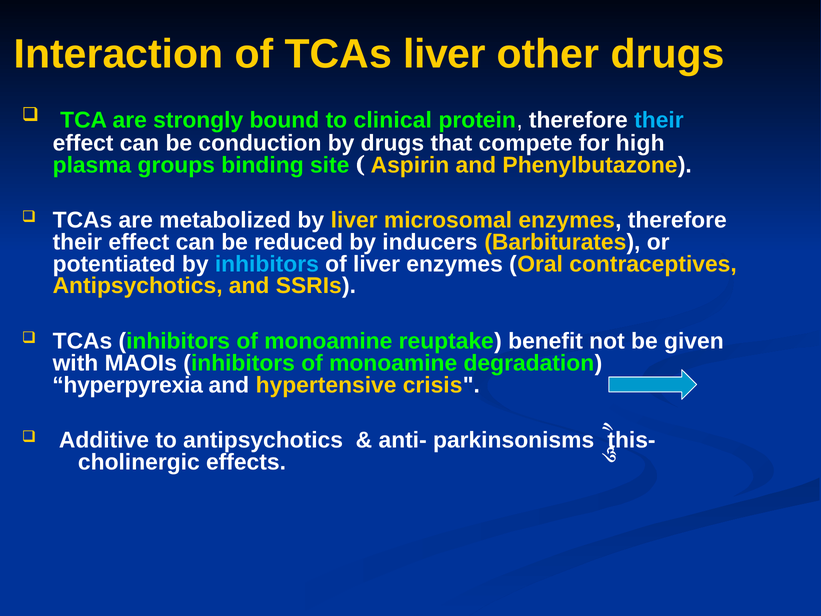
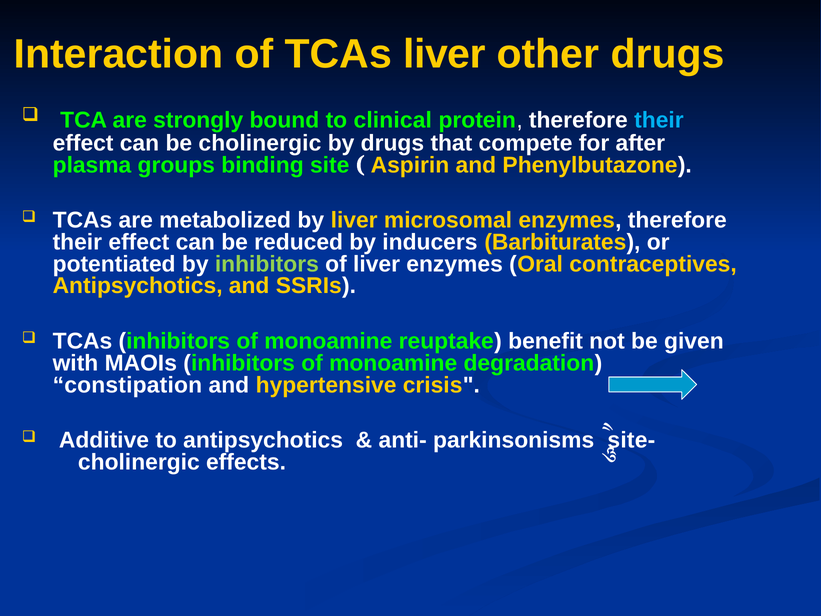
be conduction: conduction -> cholinergic (260, 143)
high: high -> after (640, 143)
inhibitors colour: light blue -> light green (267, 264)
hyperpyrexia: hyperpyrexia -> constipation (127, 385)
this-: this- -> site- (631, 440)
